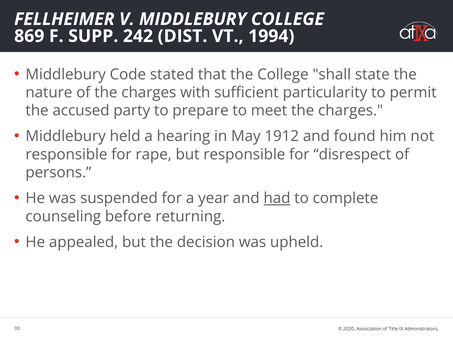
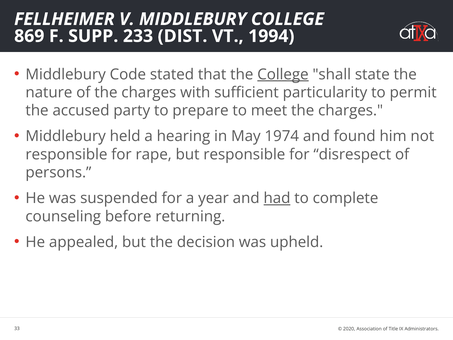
242: 242 -> 233 (138, 36)
College underline: none -> present (283, 74)
1912: 1912 -> 1974 (282, 136)
